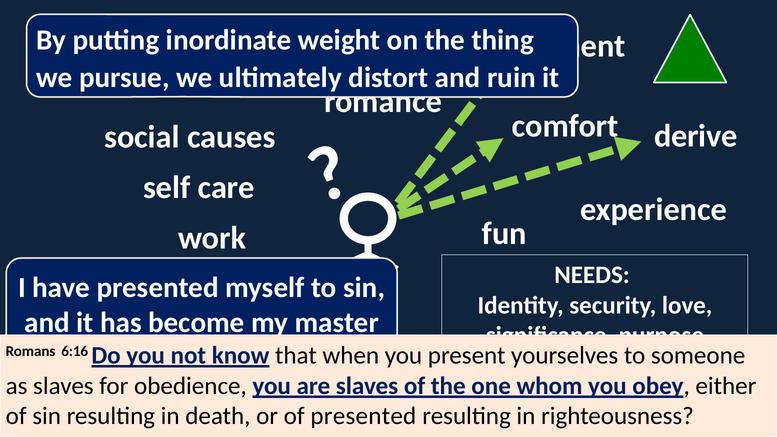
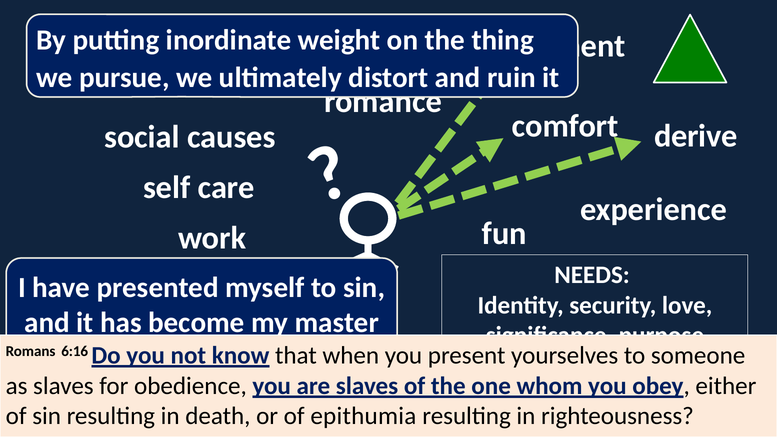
of presented: presented -> epithumia (363, 416)
